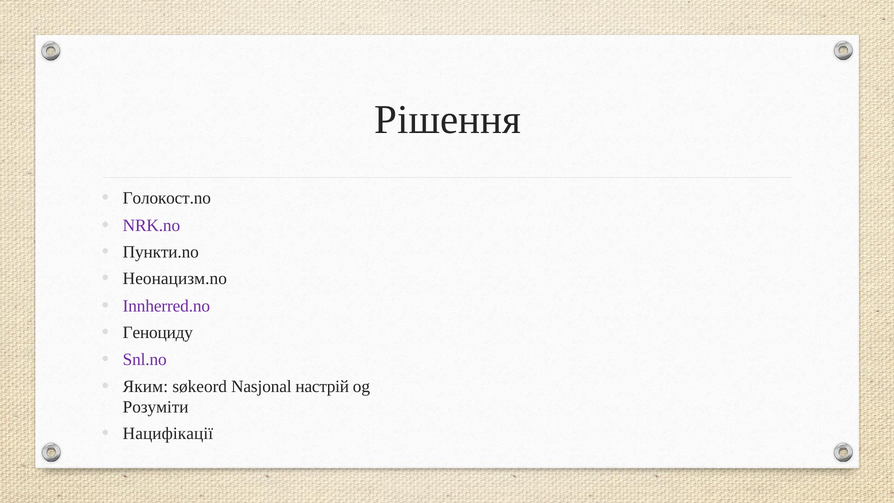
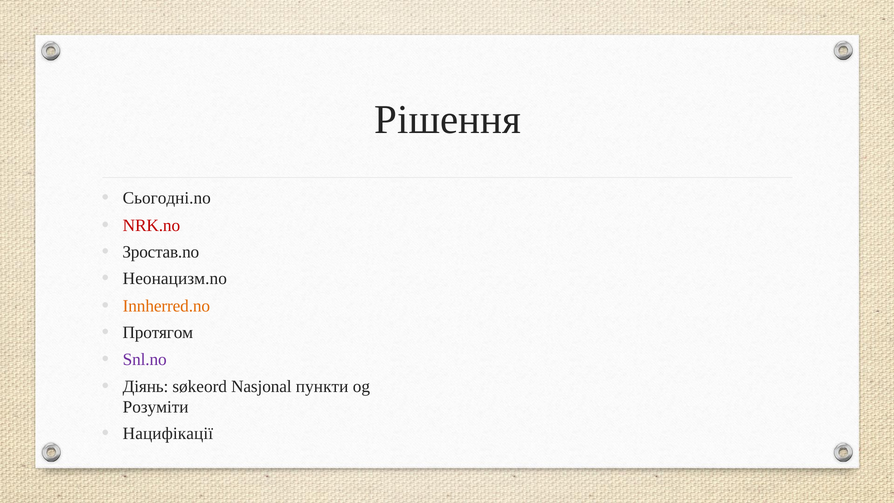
Голокост.no: Голокост.no -> Сьогодні.no (167, 198)
NRK.no colour: purple -> red (151, 225)
Пункти.no: Пункти.no -> Зростав.no (161, 252)
Innherred.no colour: purple -> orange (166, 306)
Геноциду: Геноциду -> Протягом (158, 332)
Яким: Яким -> Діянь (146, 386)
настрій: настрій -> пункти (322, 386)
